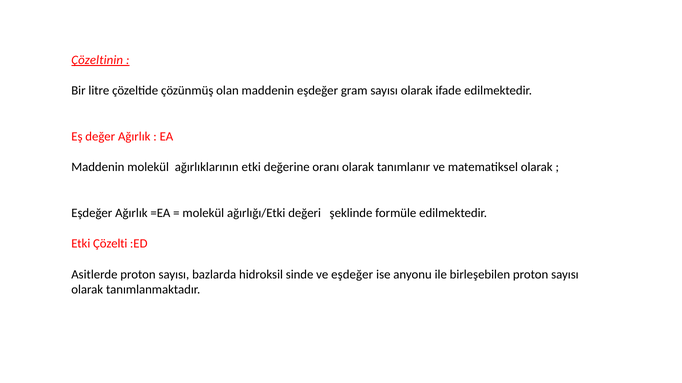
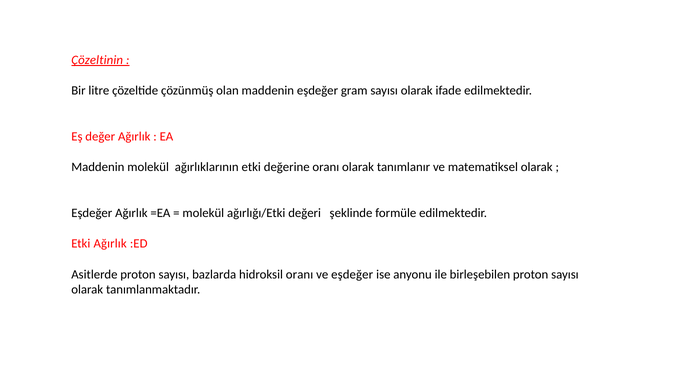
Etki Çözelti: Çözelti -> Ağırlık (110, 244)
hidroksil sinde: sinde -> oranı (300, 275)
